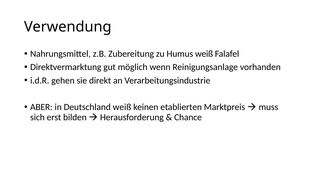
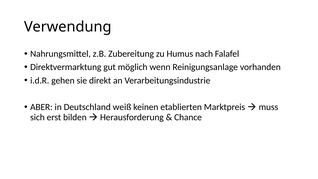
Humus weiß: weiß -> nach (204, 54)
